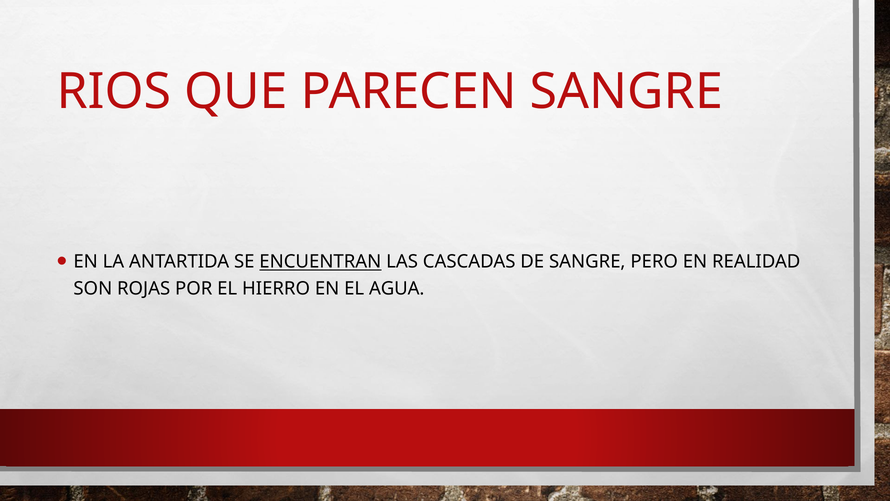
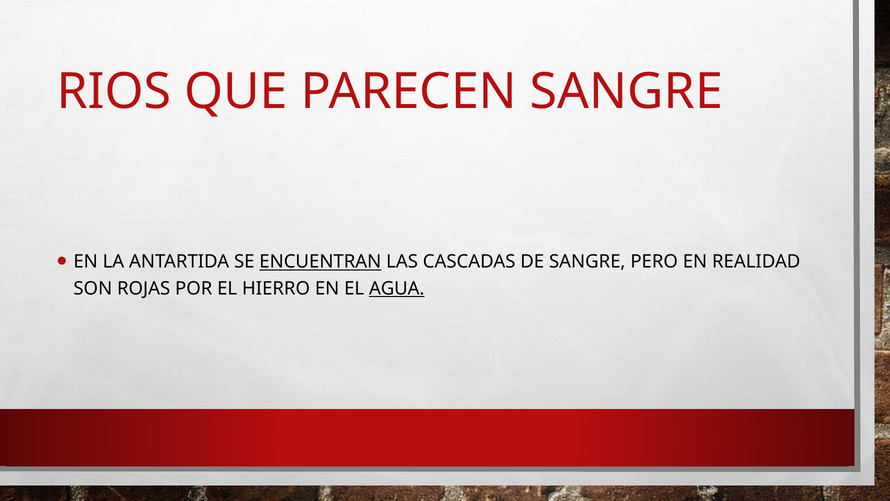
AGUA underline: none -> present (397, 288)
